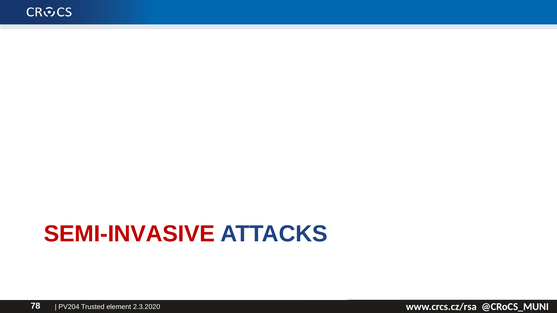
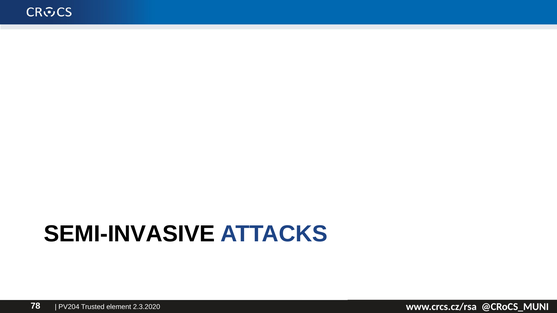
SEMI-INVASIVE colour: red -> black (129, 234)
